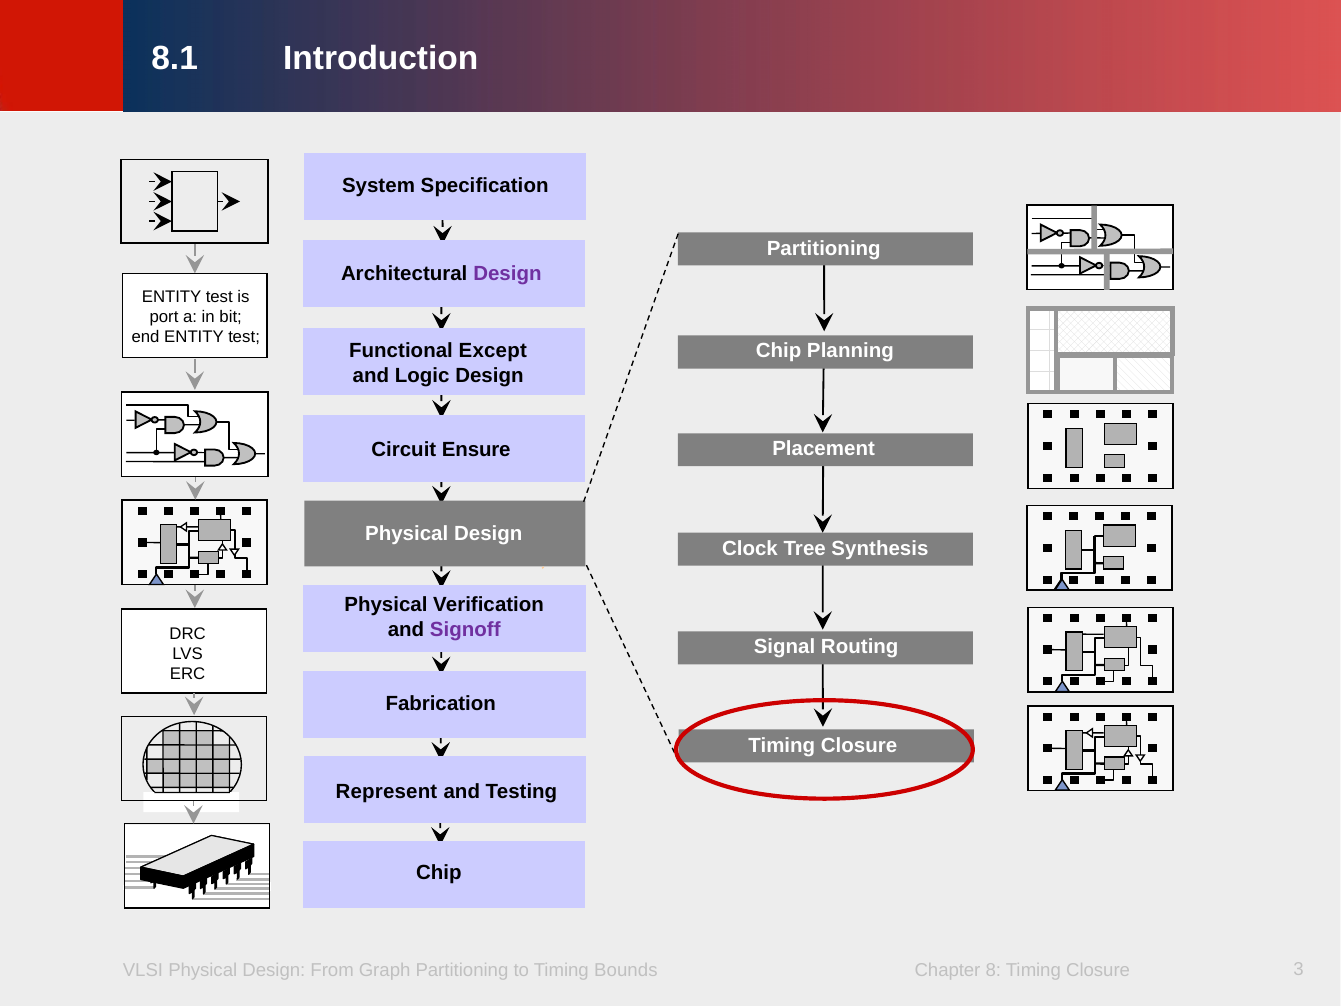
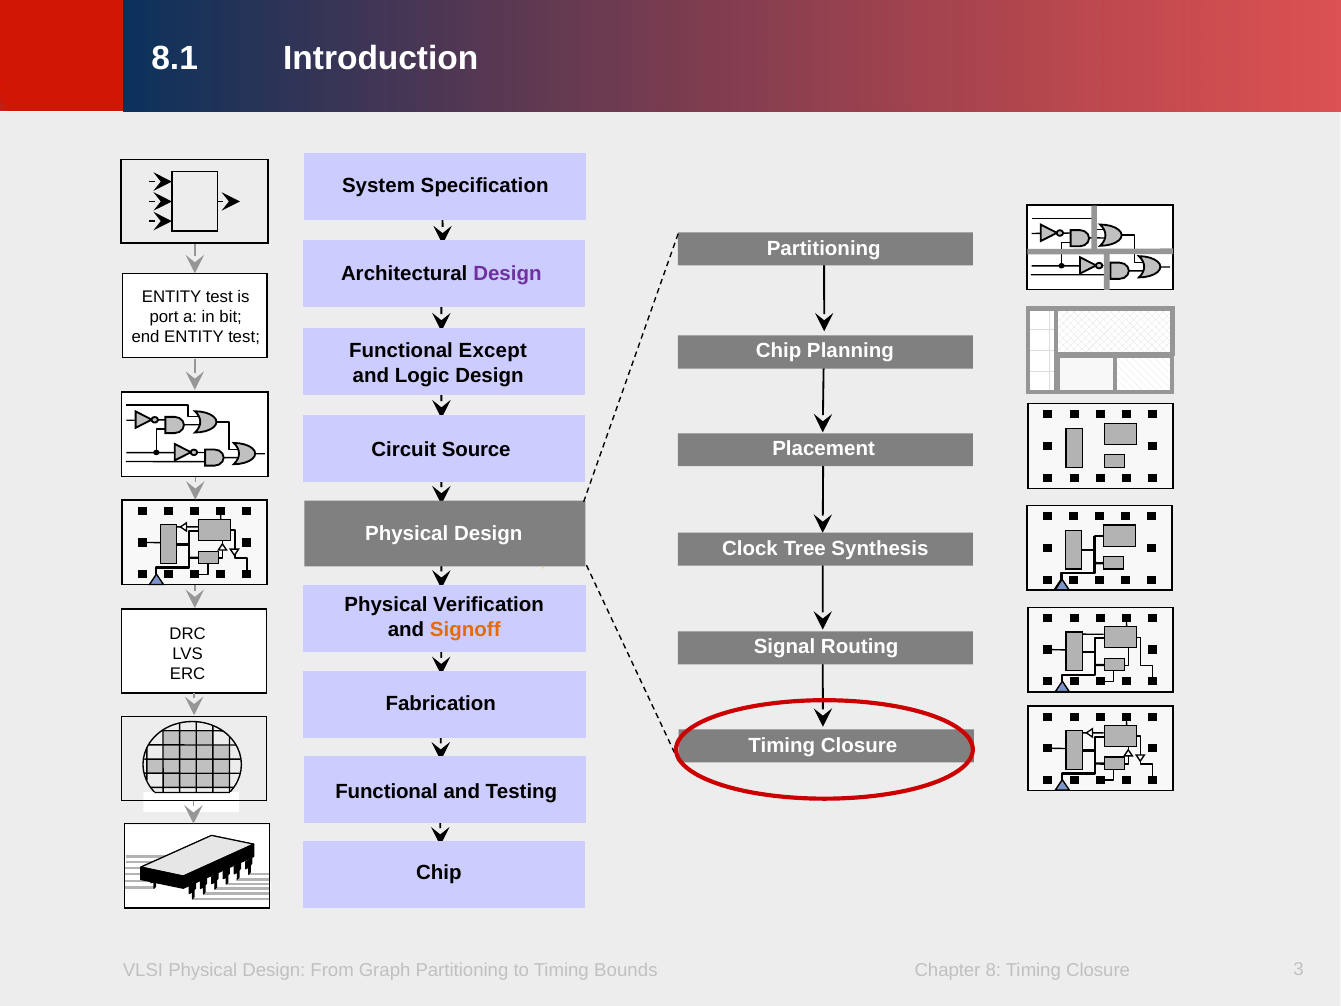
Ensure: Ensure -> Source (476, 450)
Signoff colour: purple -> orange (465, 629)
Represent: Represent -> Functional (387, 791)
